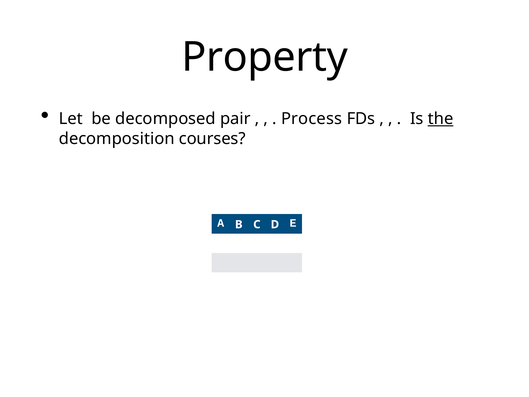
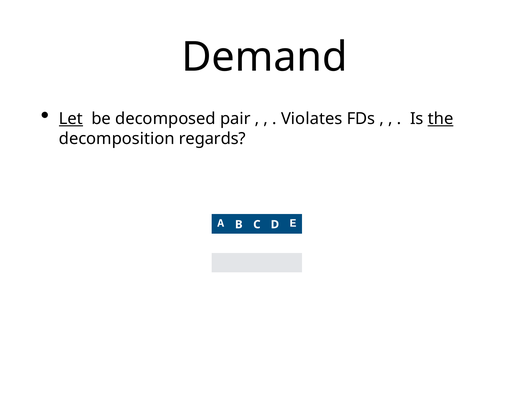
Property: Property -> Demand (264, 57)
Let underline: none -> present (71, 119)
Process: Process -> Violates (312, 119)
courses: courses -> regards (212, 139)
